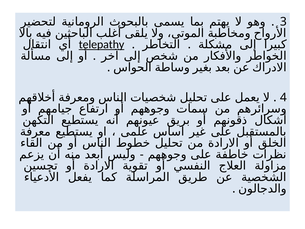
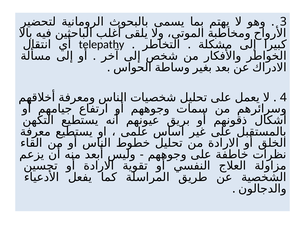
telepathy underline: present -> none (102, 45)
